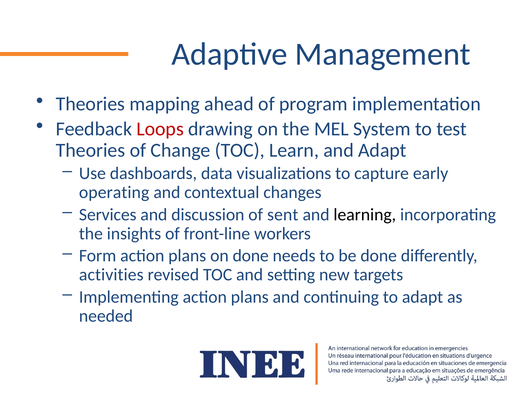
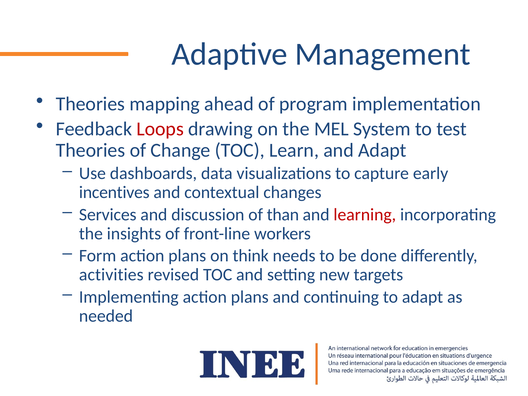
operating: operating -> incentives (114, 193)
sent: sent -> than (283, 215)
learning colour: black -> red (365, 215)
on done: done -> think (251, 256)
